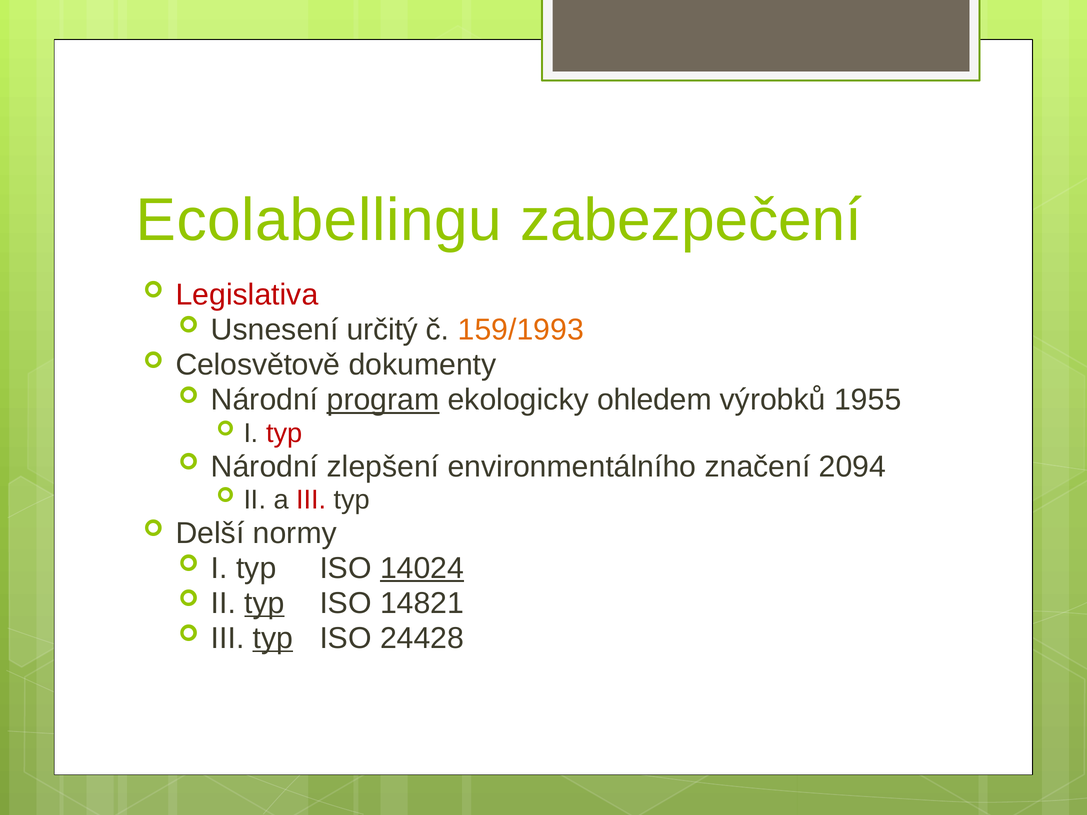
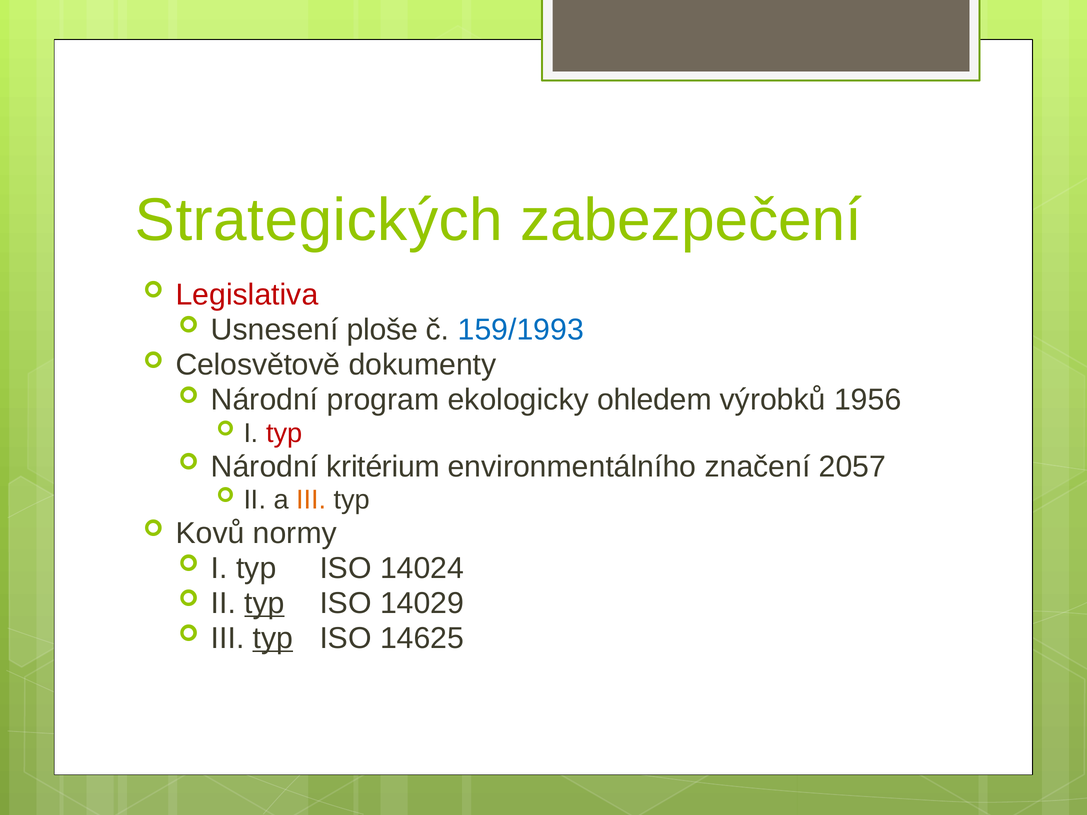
Ecolabellingu: Ecolabellingu -> Strategických (319, 220)
určitý: určitý -> ploše (382, 330)
159/1993 colour: orange -> blue (521, 330)
program underline: present -> none (383, 400)
1955: 1955 -> 1956 (868, 400)
zlepšení: zlepšení -> kritérium (383, 467)
2094: 2094 -> 2057 (852, 467)
III colour: red -> orange (311, 500)
Delší: Delší -> Kovů (210, 533)
14024 underline: present -> none (422, 568)
14821: 14821 -> 14029 (422, 603)
24428: 24428 -> 14625 (422, 638)
